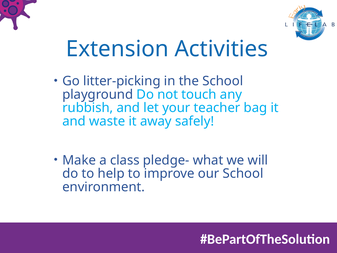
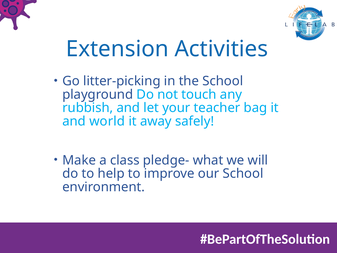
waste: waste -> world (107, 121)
